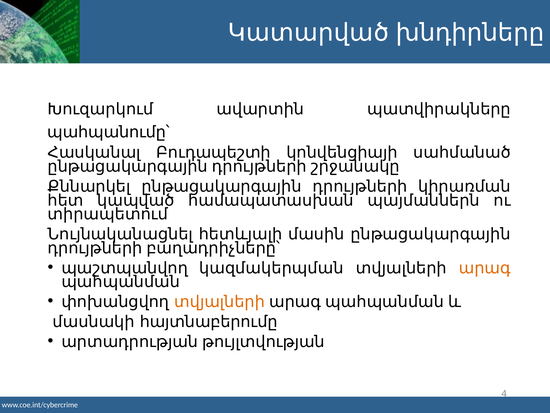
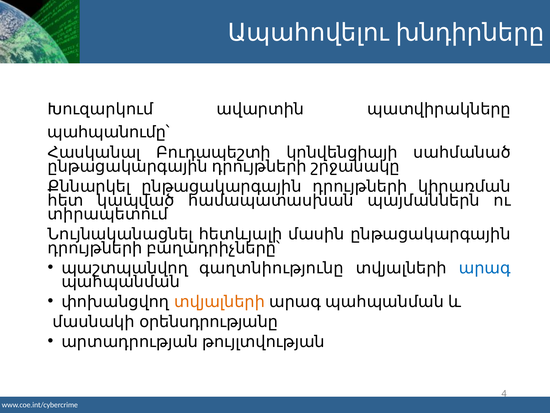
Կատարված: Կատարված -> Ապահովելու (309, 33)
կազմակերպման: կազմակերպման -> գաղտնիությունը (271, 268)
արագ colour: orange -> blue (485, 268)
հայտնաբերումը: հայտնաբերումը -> օրենսդրությանը (209, 322)
